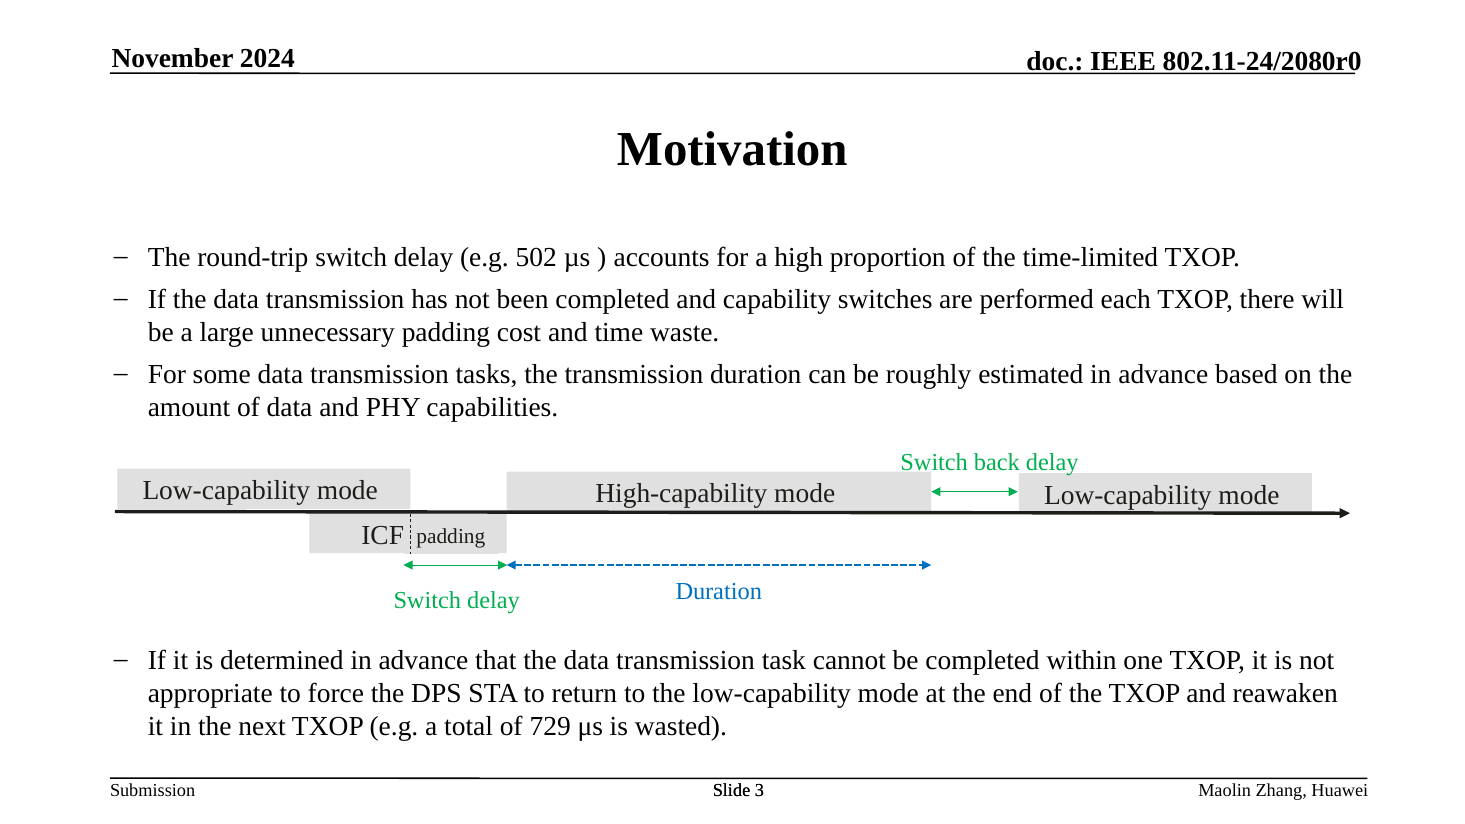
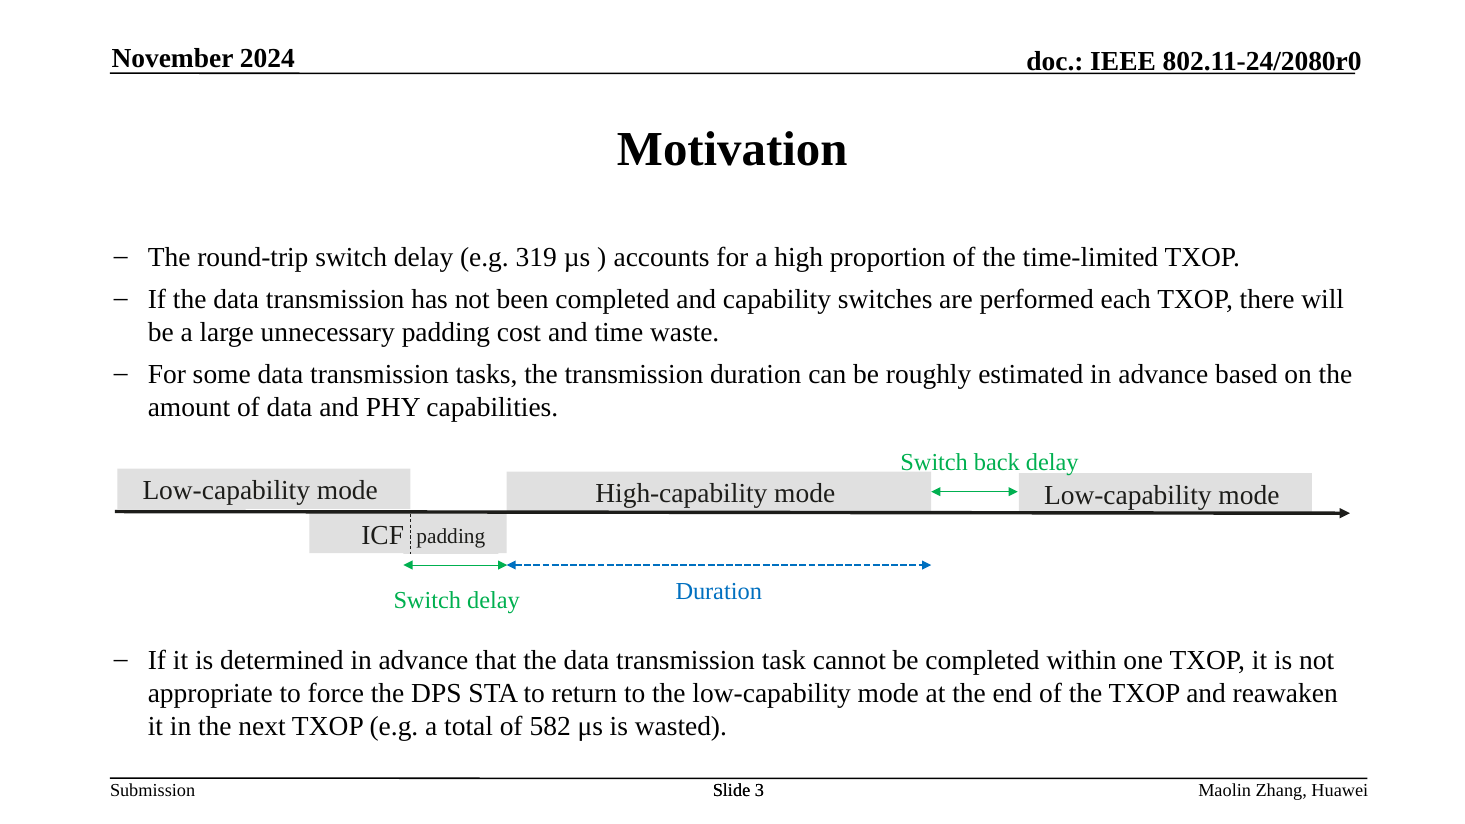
502: 502 -> 319 (536, 257)
729: 729 -> 582 (550, 726)
